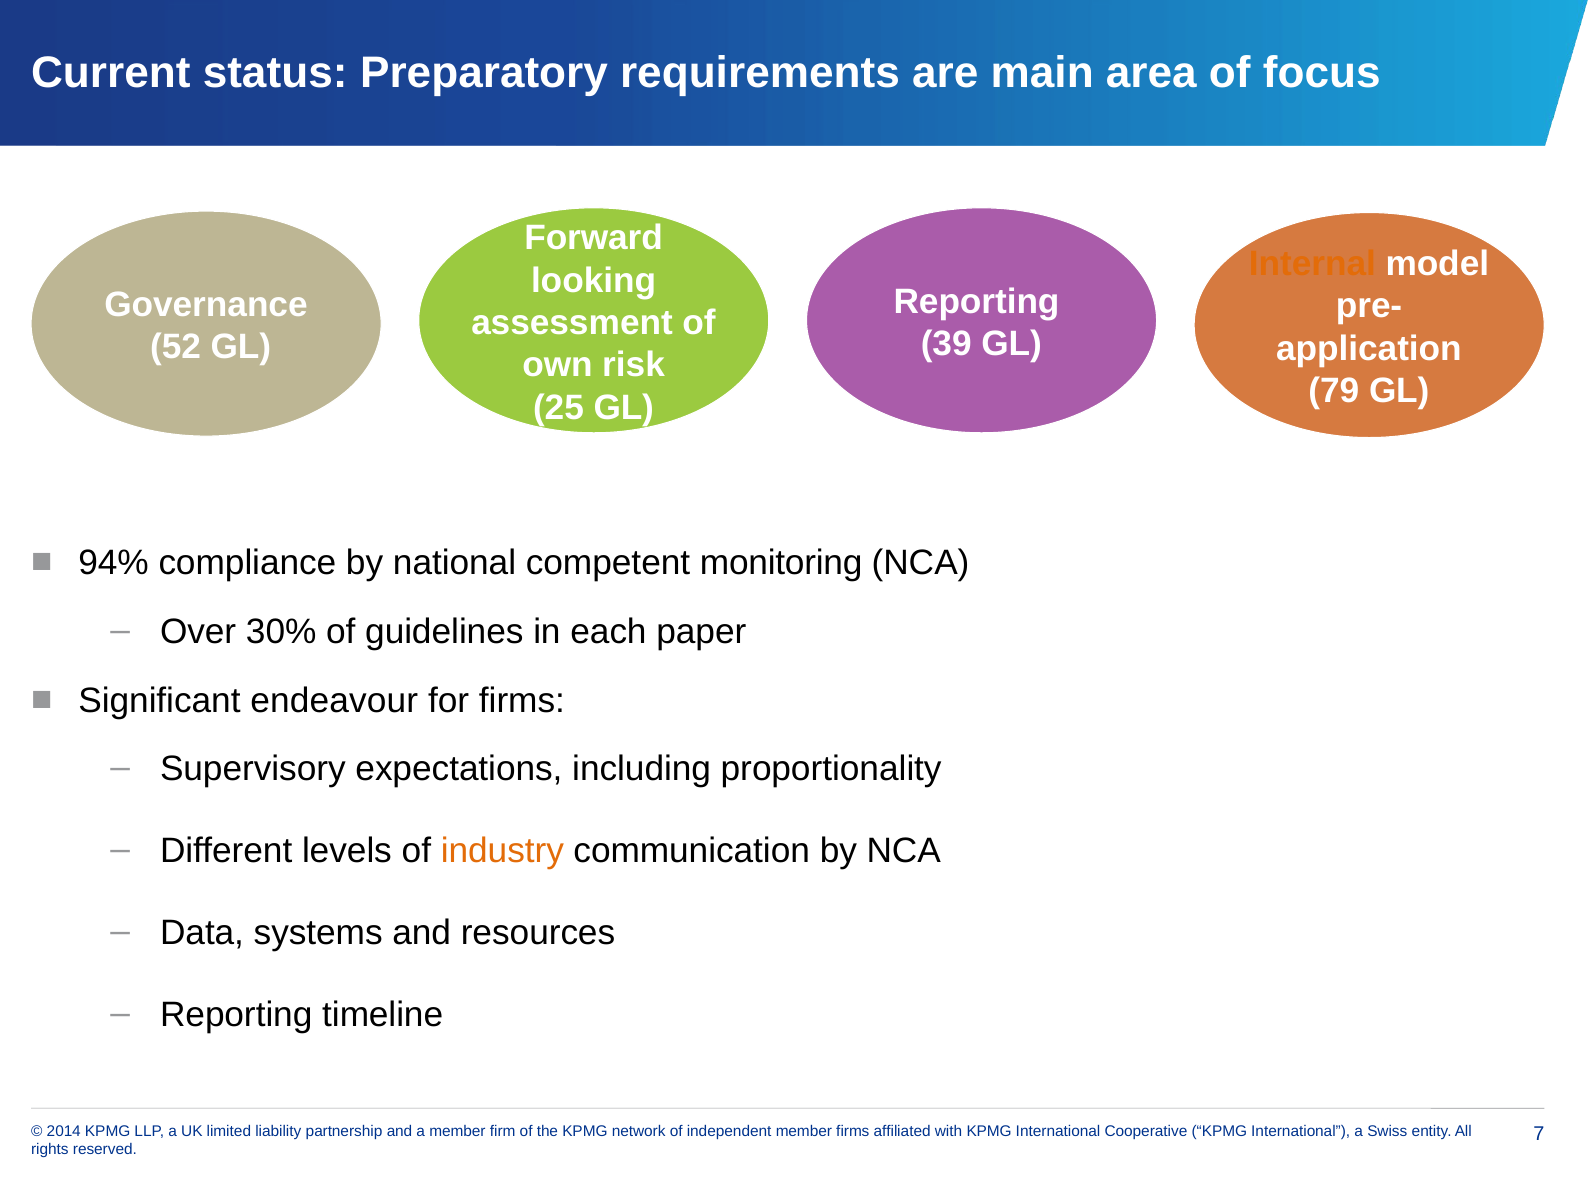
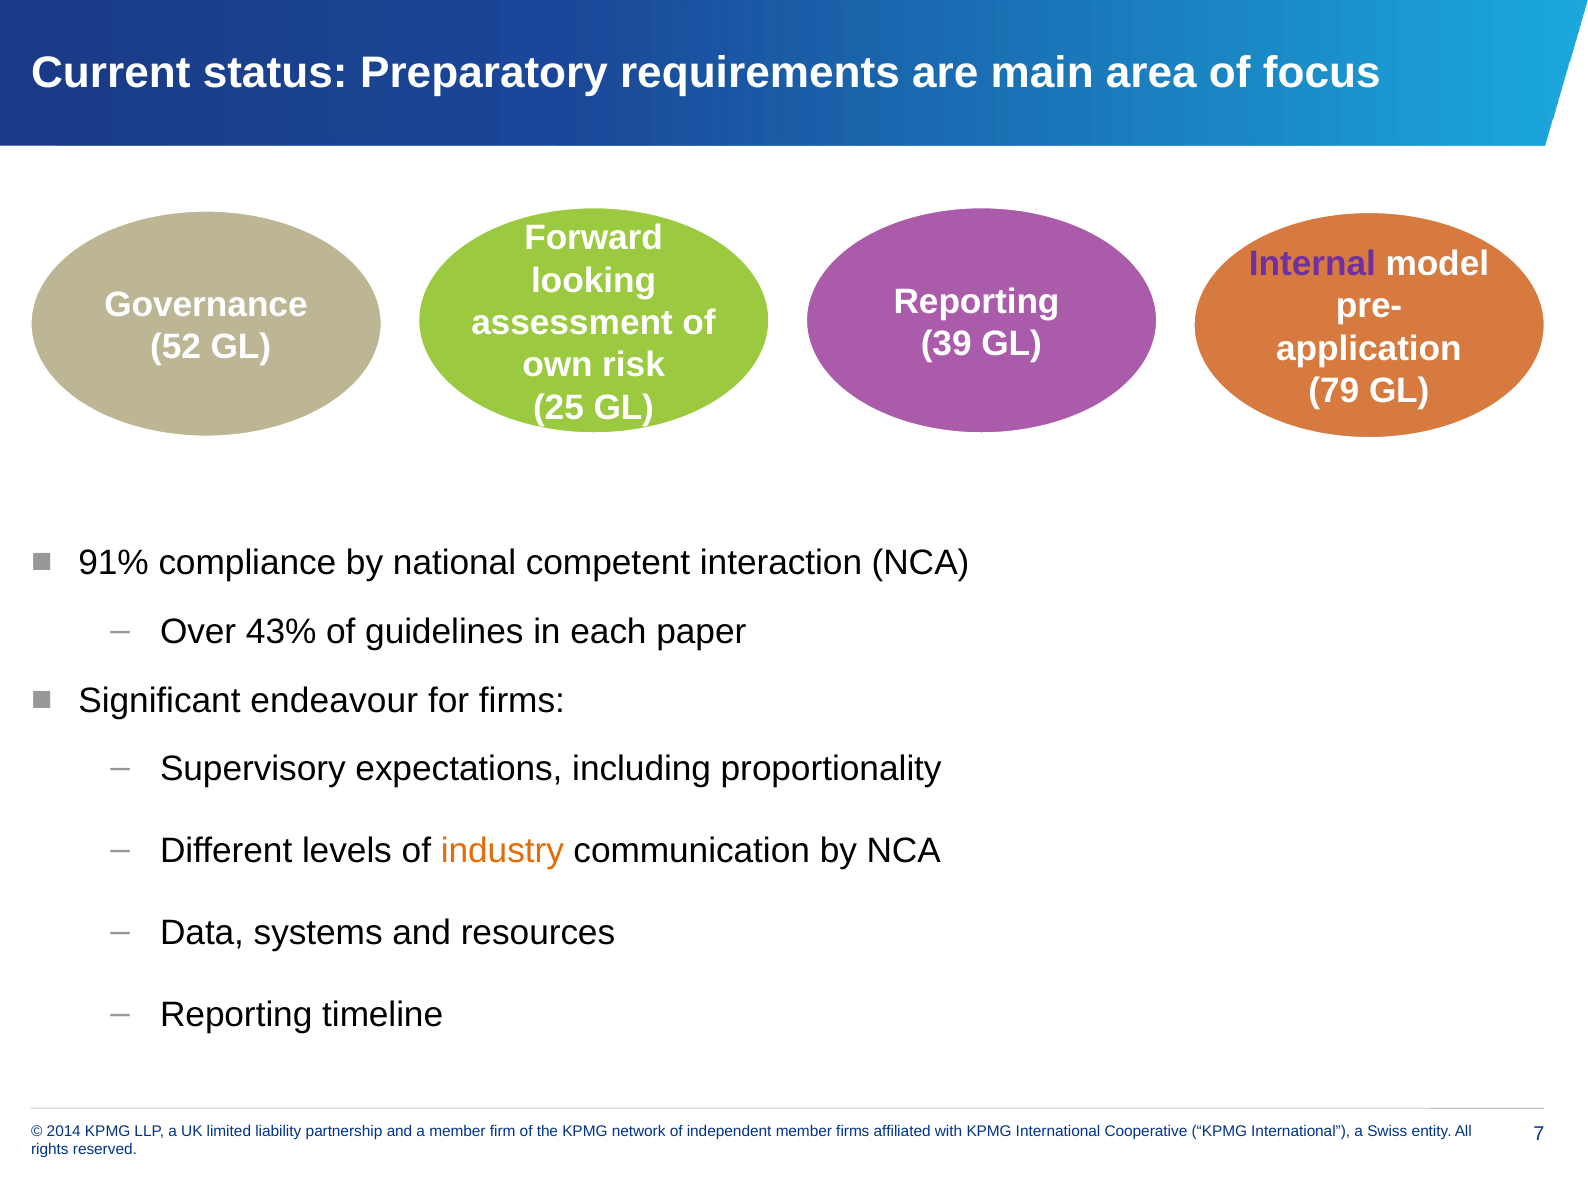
Internal colour: orange -> purple (1312, 264)
94%: 94% -> 91% (114, 563)
monitoring: monitoring -> interaction (781, 563)
30%: 30% -> 43% (281, 632)
